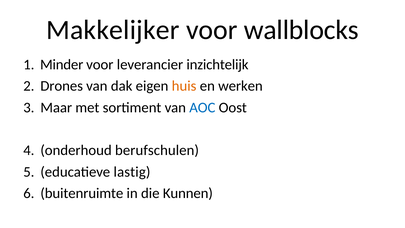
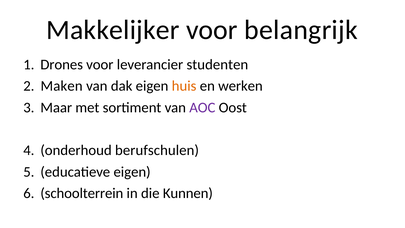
wallblocks: wallblocks -> belangrijk (301, 30)
Minder: Minder -> Drones (62, 65)
inzichtelijk: inzichtelijk -> studenten (217, 65)
Drones: Drones -> Maken (62, 86)
AOC colour: blue -> purple (202, 107)
educatieve lastig: lastig -> eigen (132, 172)
buitenruimte: buitenruimte -> schoolterrein (82, 193)
